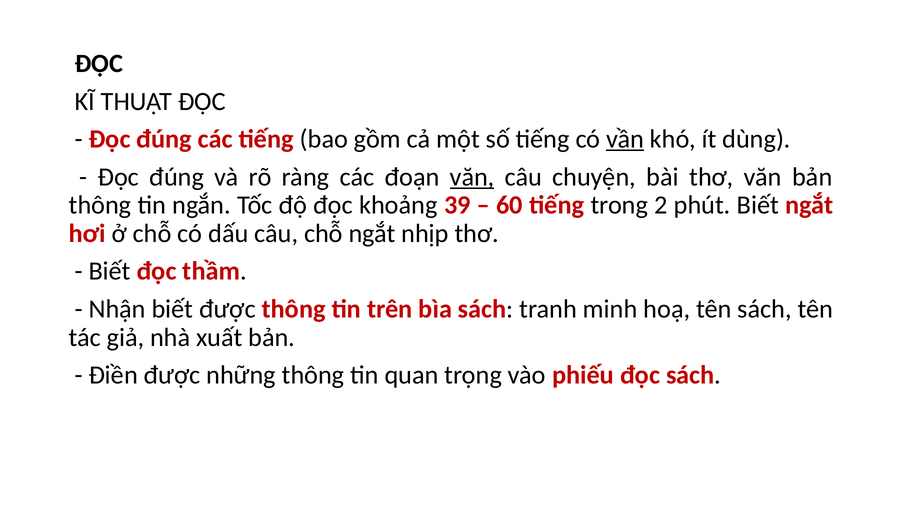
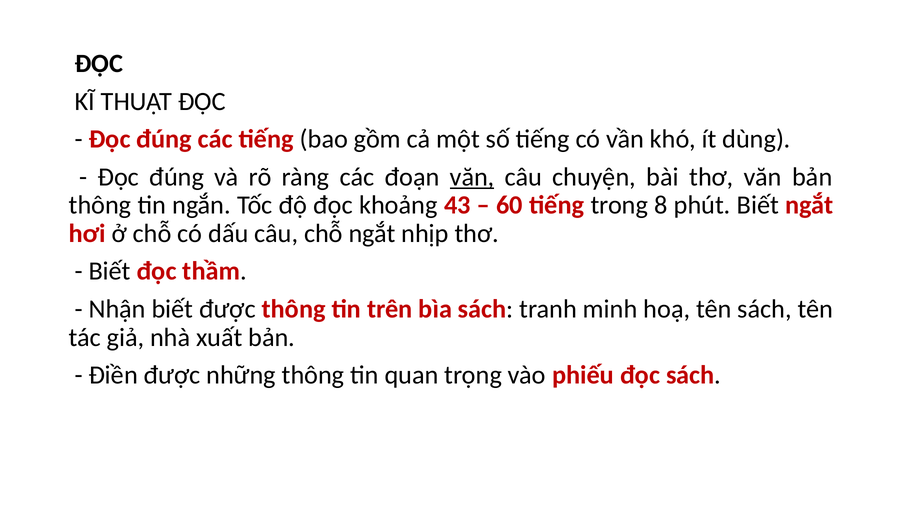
vần underline: present -> none (625, 139)
39: 39 -> 43 (457, 205)
2: 2 -> 8 (661, 205)
